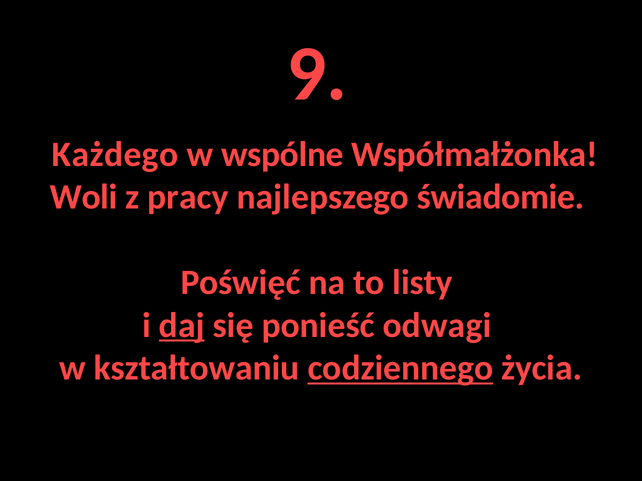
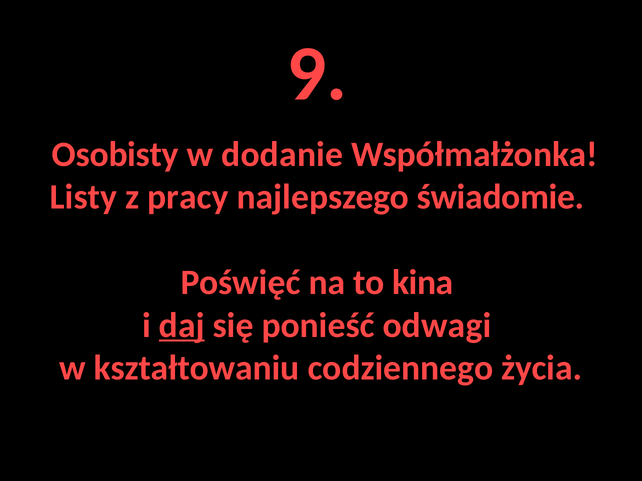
Każdego: Każdego -> Osobisty (115, 154)
wspólne: wspólne -> dodanie (282, 154)
Woli: Woli -> Listy (83, 197)
listy: listy -> kina (423, 283)
codziennego underline: present -> none (400, 368)
